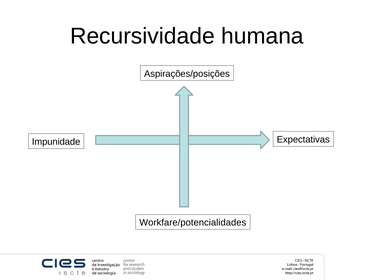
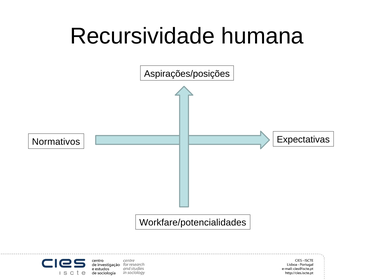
Impunidade: Impunidade -> Normativos (56, 142)
